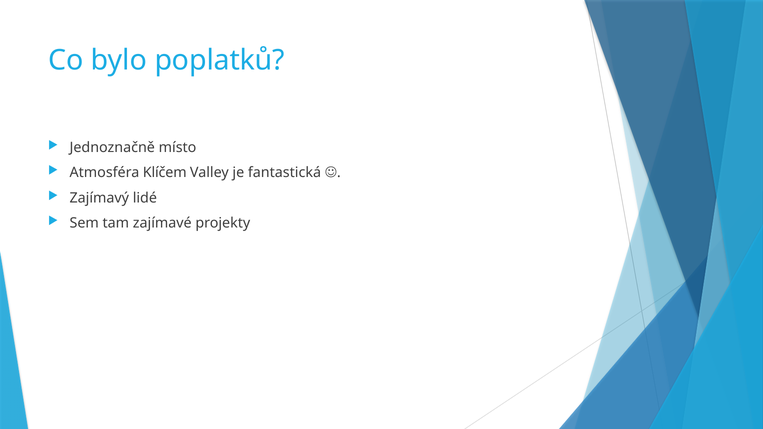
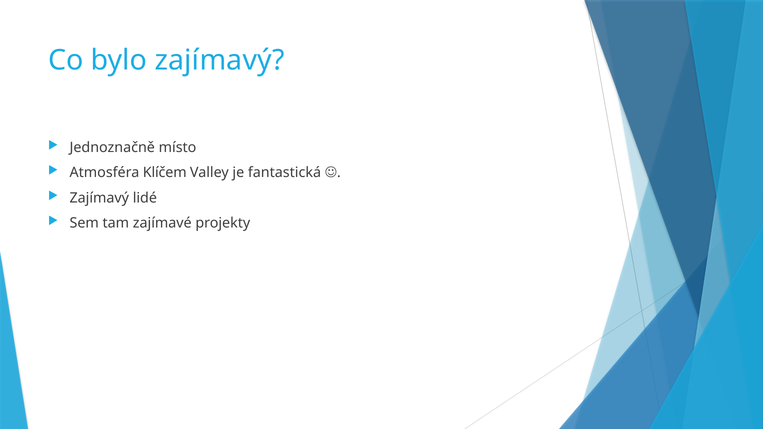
bylo poplatků: poplatků -> zajímavý (220, 60)
